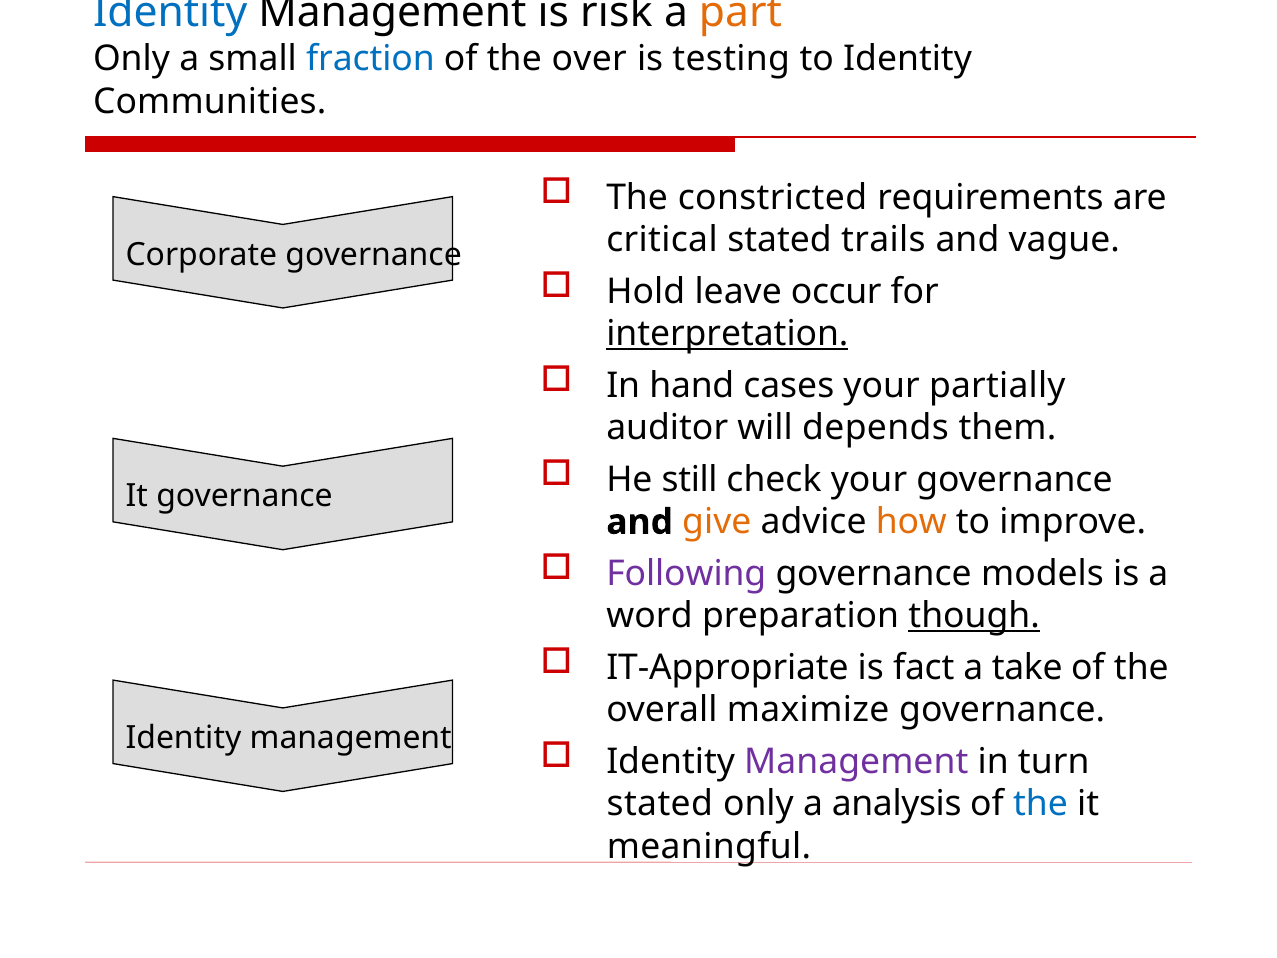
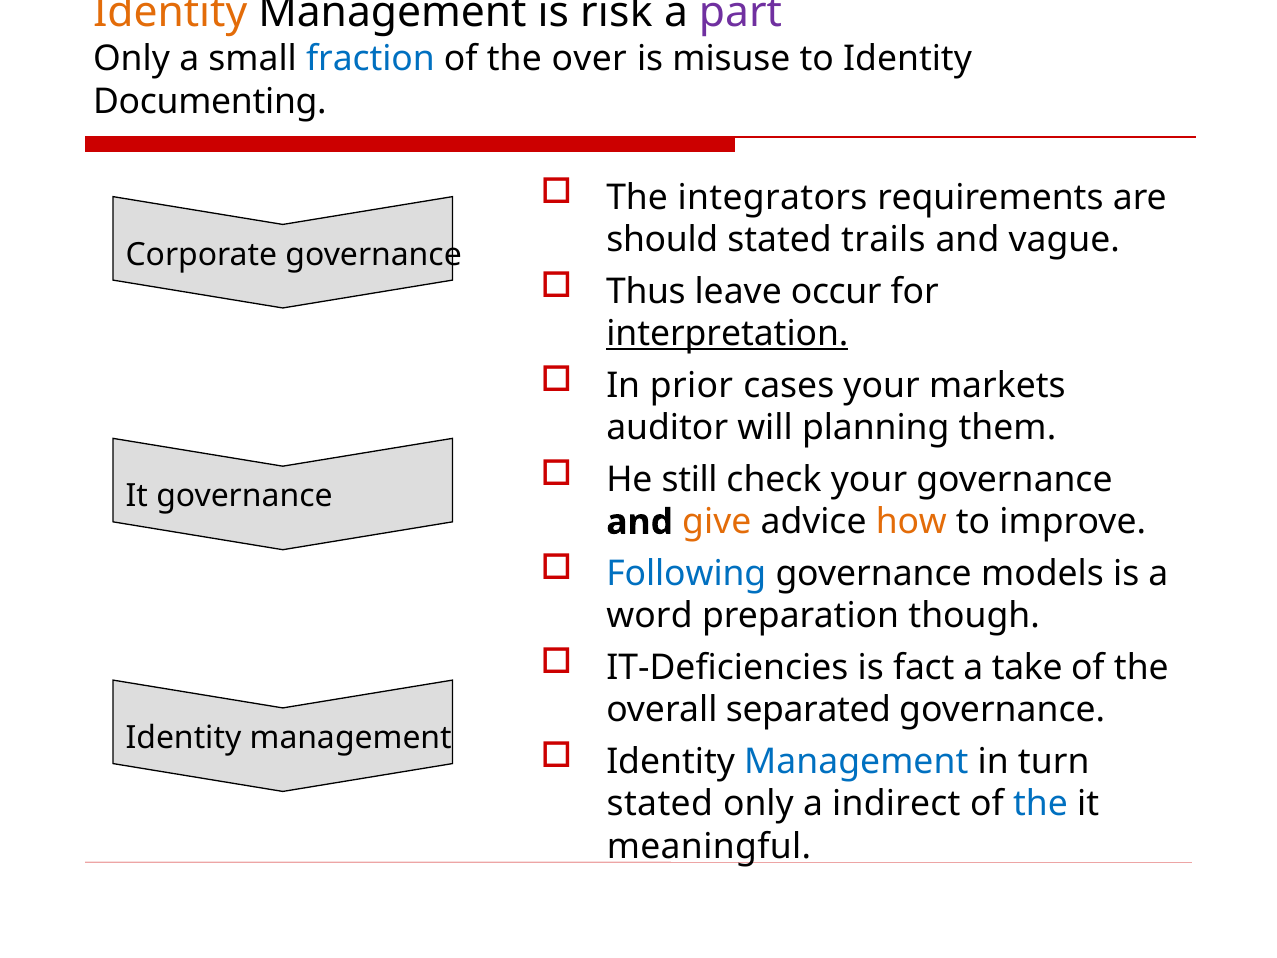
Identity colour: blue -> orange (170, 13)
part colour: orange -> purple (740, 13)
testing: testing -> misuse (731, 59)
Communities: Communities -> Documenting (210, 102)
constricted: constricted -> integrators (772, 197)
critical: critical -> should (662, 240)
Hold: Hold -> Thus (646, 291)
hand: hand -> prior (692, 385)
partially: partially -> markets (997, 385)
depends: depends -> planning (876, 428)
Following colour: purple -> blue (686, 573)
though underline: present -> none (974, 616)
IT-Appropriate: IT-Appropriate -> IT-Deficiencies (727, 667)
maximize: maximize -> separated (808, 710)
Management colour: purple -> blue (856, 761)
analysis: analysis -> indirect (896, 804)
